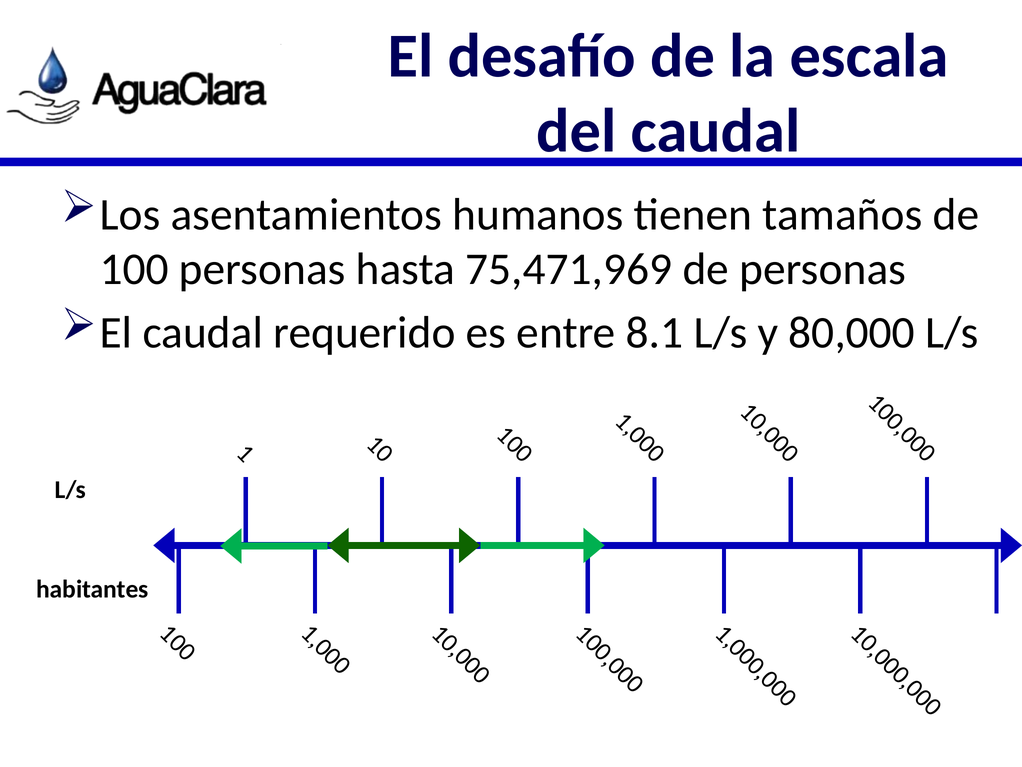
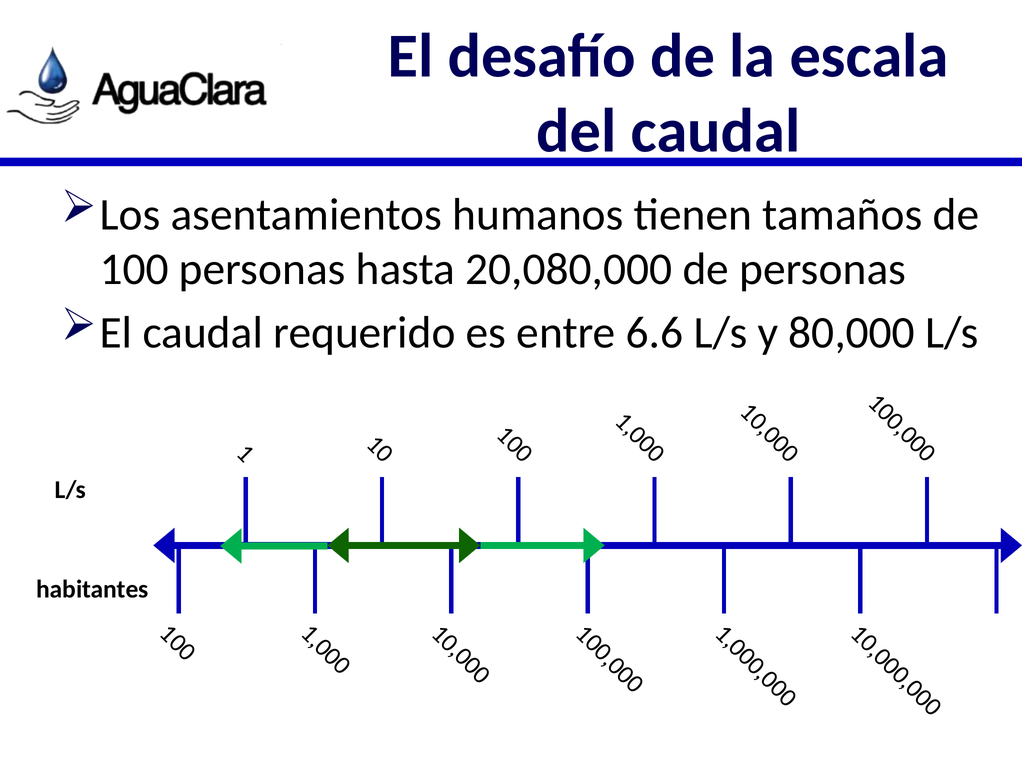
75,471,969: 75,471,969 -> 20,080,000 (569, 269)
8.1: 8.1 -> 6.6 (655, 333)
